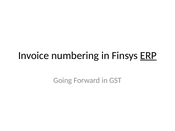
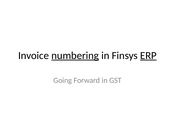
numbering underline: none -> present (75, 56)
